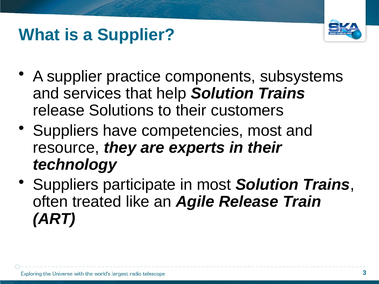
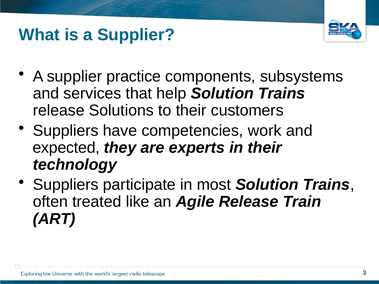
competencies most: most -> work (265, 131)
resource: resource -> expected (66, 148)
